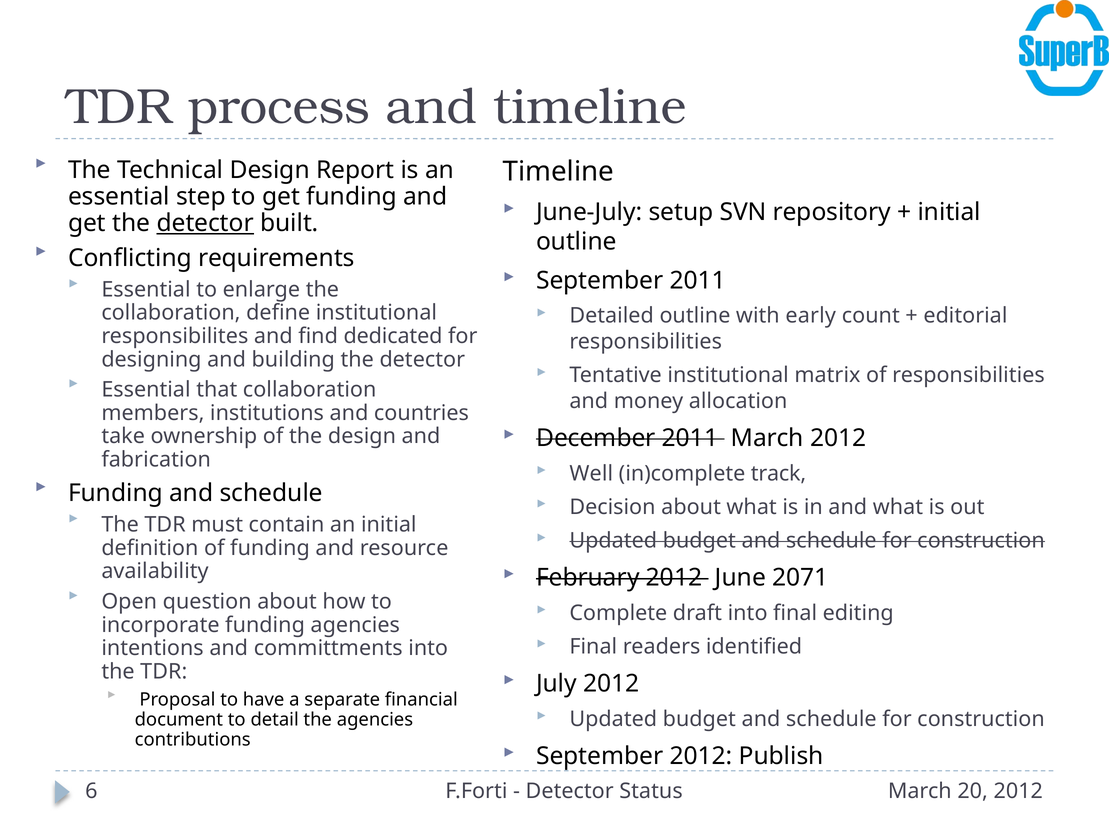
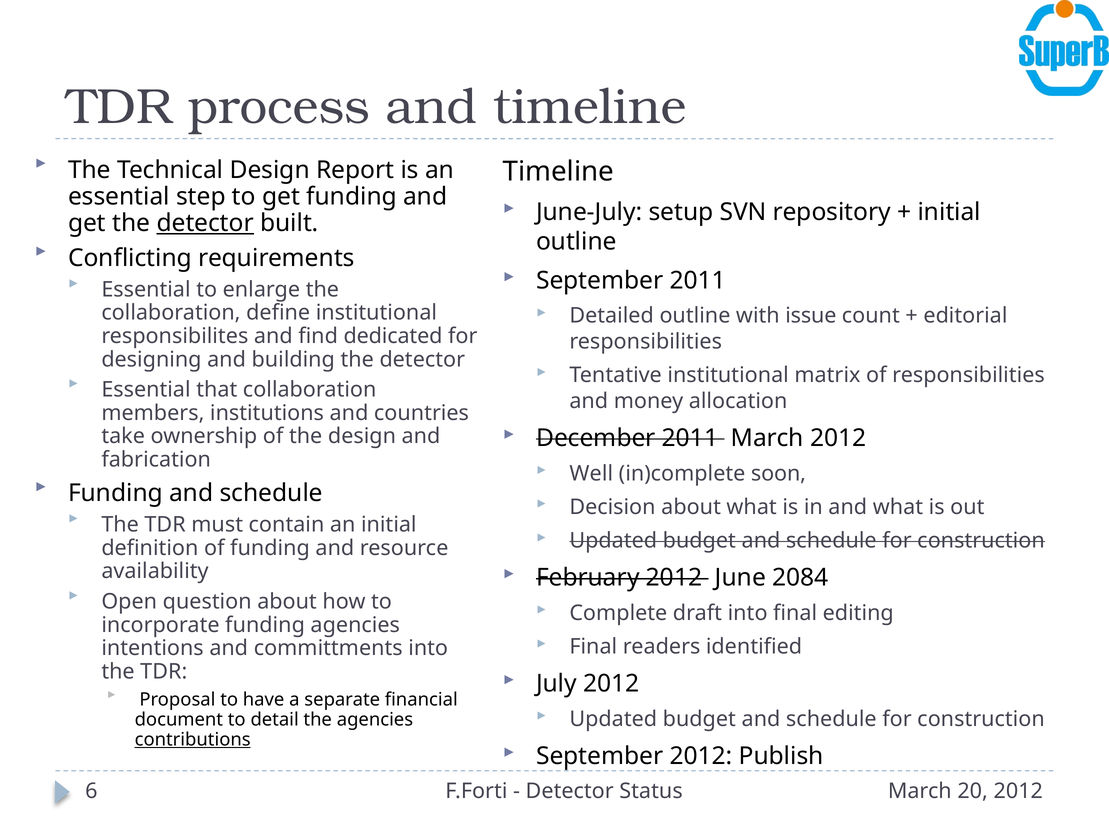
early: early -> issue (811, 316)
track: track -> soon (778, 473)
2071: 2071 -> 2084 (800, 578)
contributions underline: none -> present (193, 739)
